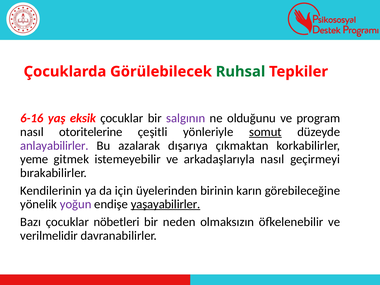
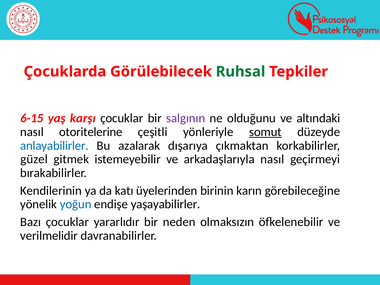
6-16: 6-16 -> 6-15 (32, 118)
eksik: eksik -> karşı (83, 118)
program: program -> altındaki (318, 118)
anlayabilirler colour: purple -> blue (54, 146)
yeme: yeme -> güzel (34, 159)
için: için -> katı (124, 191)
yoğun colour: purple -> blue (76, 204)
yaşayabilirler underline: present -> none (166, 204)
nöbetleri: nöbetleri -> yararlıdır (117, 222)
